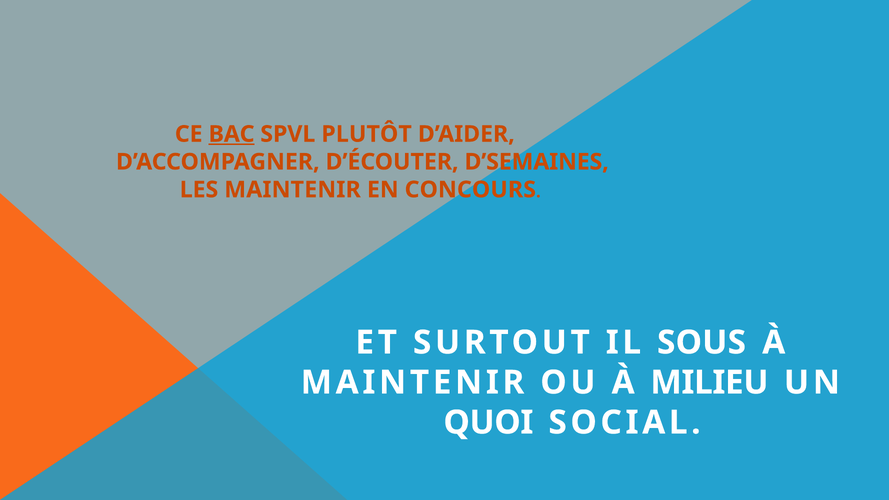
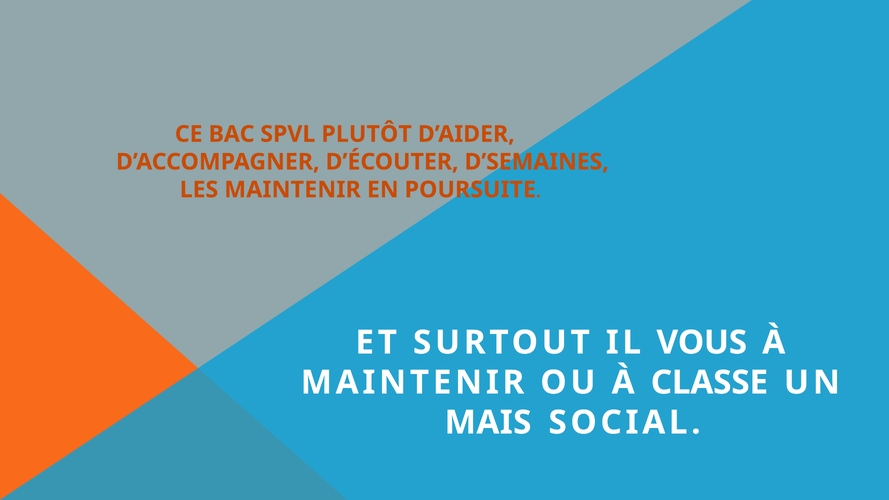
BAC underline: present -> none (232, 134)
CONCOURS: CONCOURS -> POURSUITE (470, 190)
SOUS: SOUS -> VOUS (702, 343)
MILIEU: MILIEU -> CLASSE (709, 383)
QUOI: QUOI -> MAIS (488, 423)
